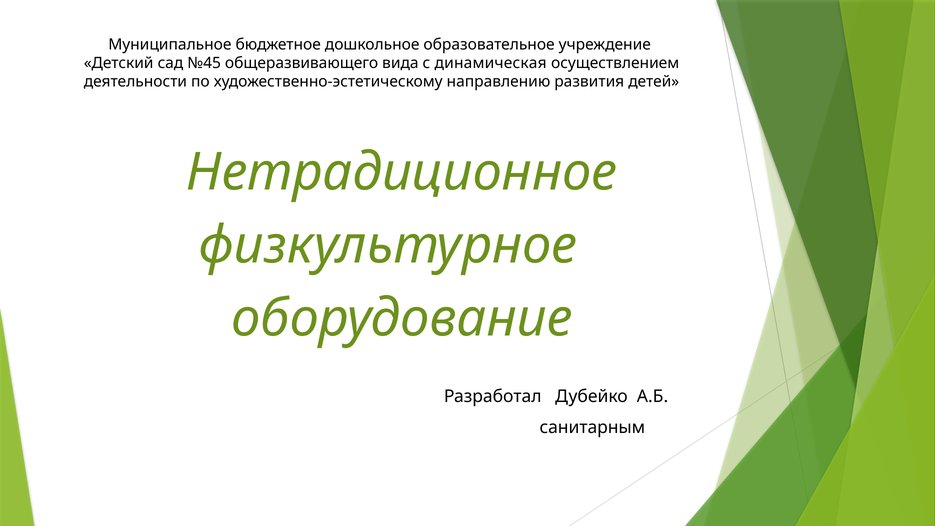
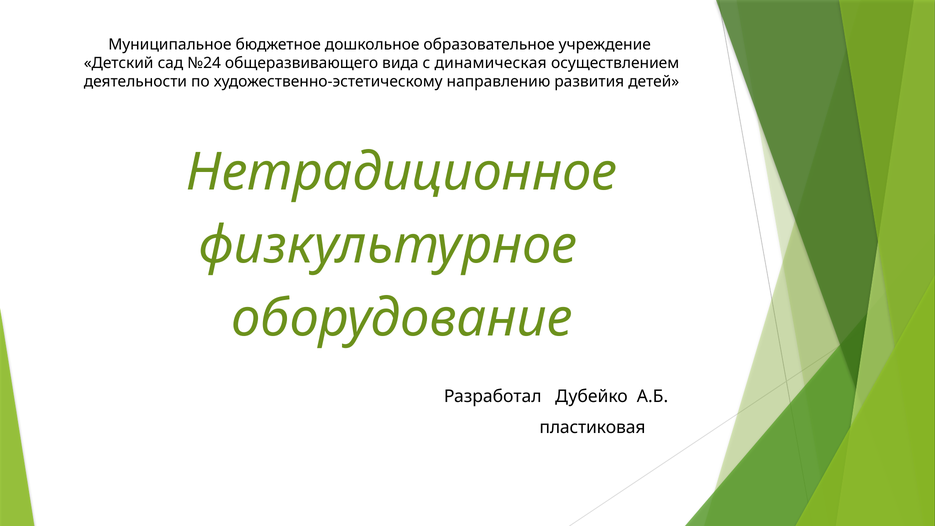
№45: №45 -> №24 (204, 63)
санитарным: санитарным -> пластиковая (592, 427)
